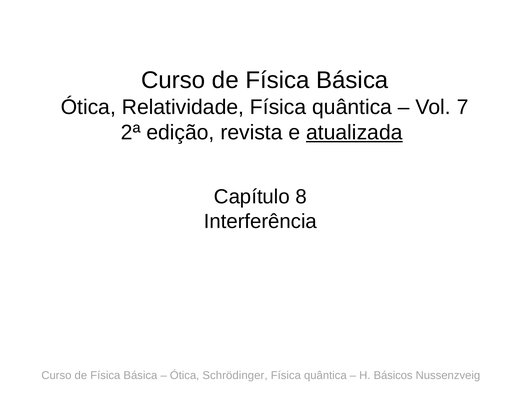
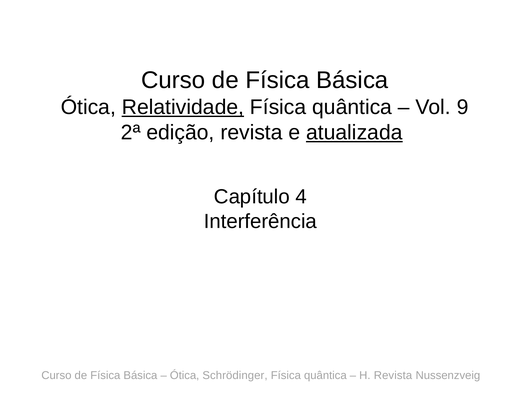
Relatividade underline: none -> present (183, 107)
7: 7 -> 9 (463, 107)
8: 8 -> 4 (301, 197)
H Básicos: Básicos -> Revista (393, 375)
